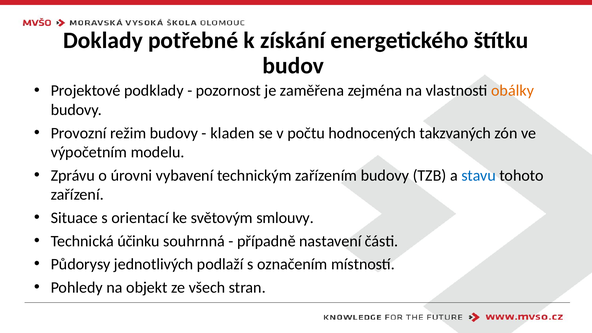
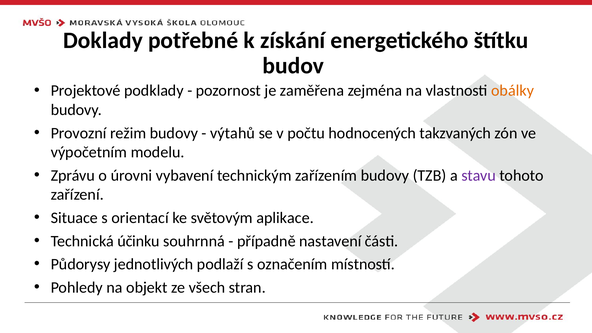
kladen: kladen -> výtahů (233, 133)
stavu colour: blue -> purple (479, 175)
smlouvy: smlouvy -> aplikace (285, 218)
